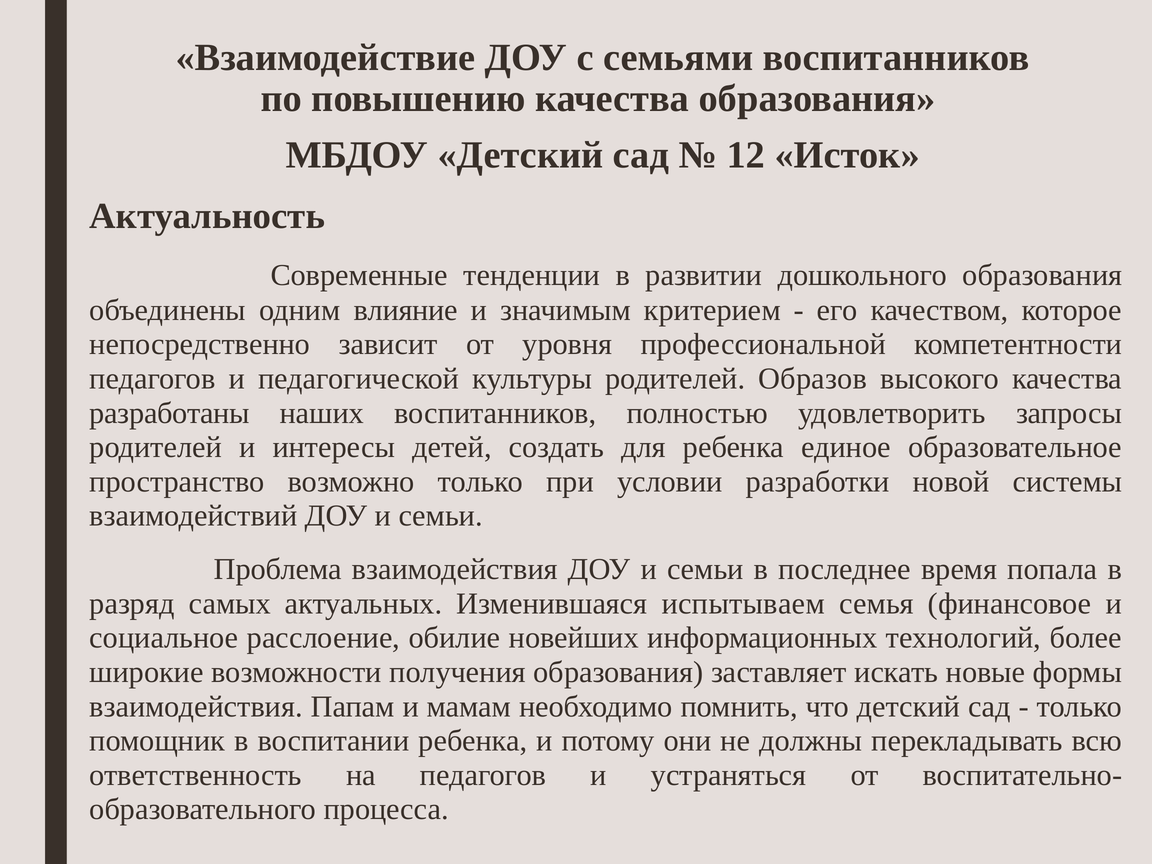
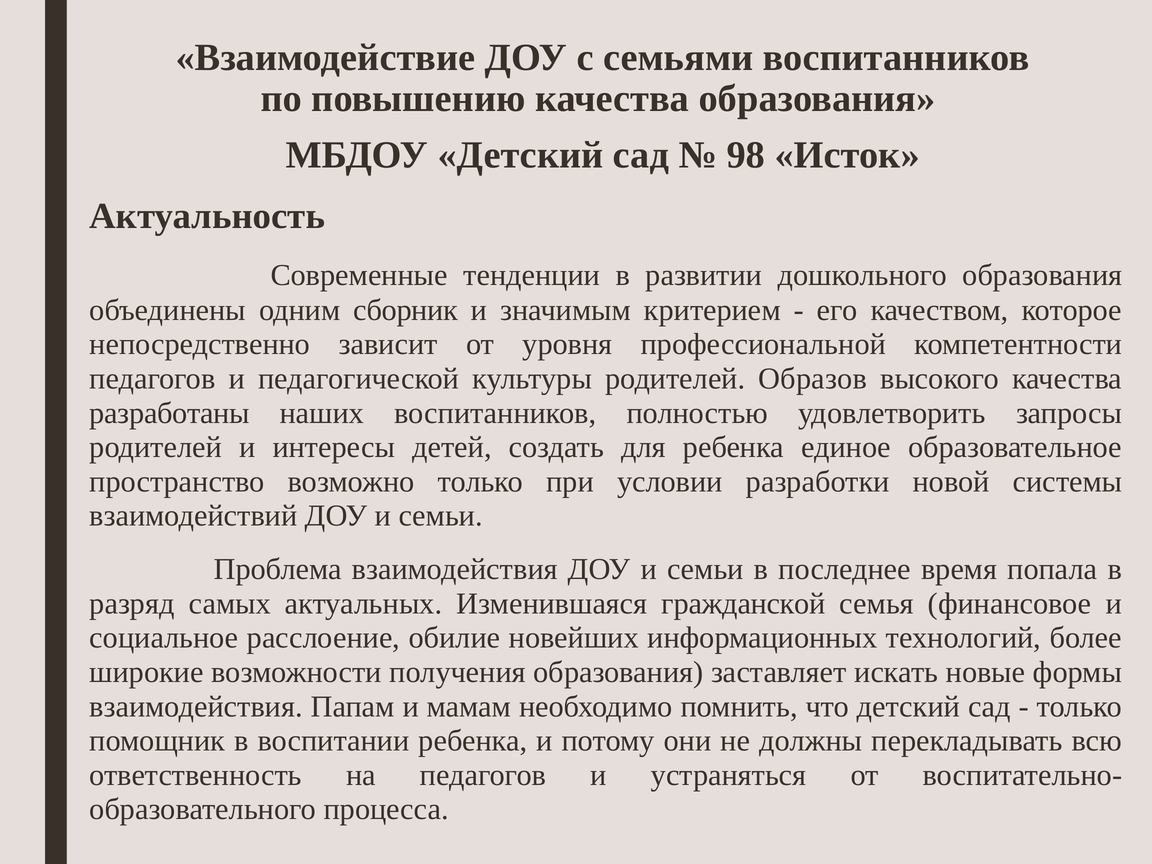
12: 12 -> 98 (746, 155)
влияние: влияние -> сборник (406, 310)
испытываем: испытываем -> гражданской (744, 604)
